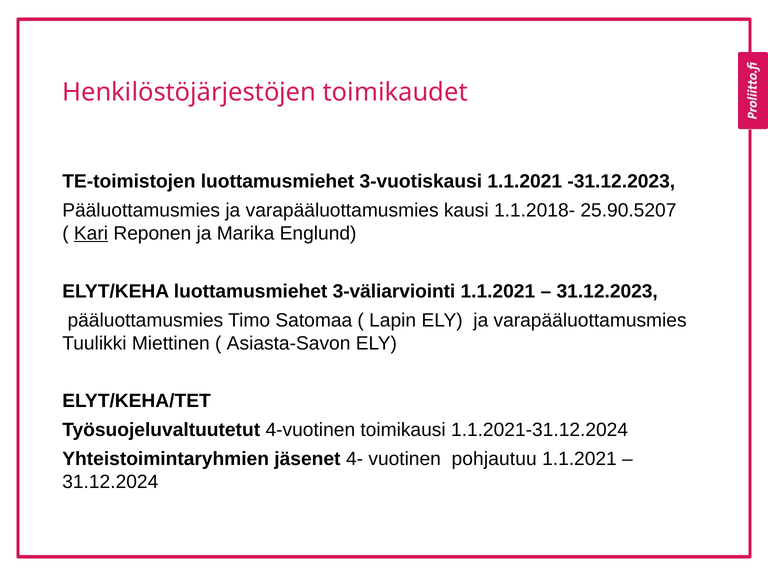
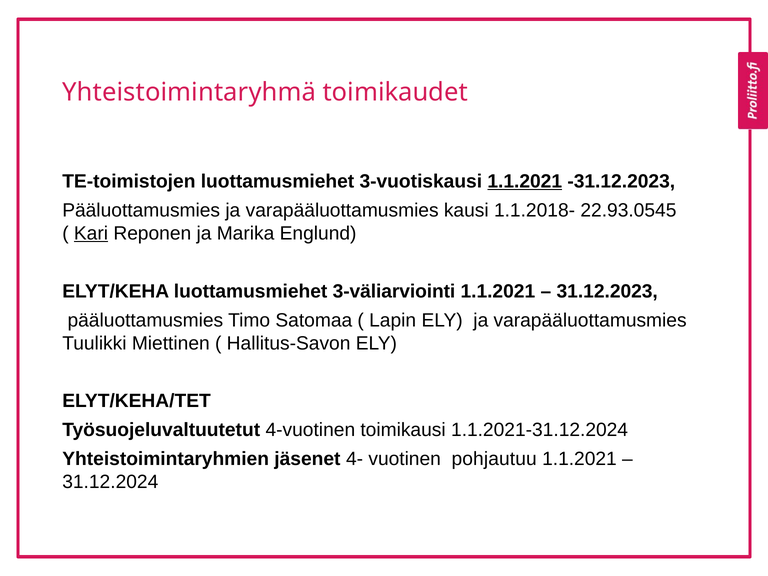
Henkilöstöjärjestöjen: Henkilöstöjärjestöjen -> Yhteistoimintaryhmä (189, 92)
1.1.2021 underline: none -> present (525, 181)
25.90.5207: 25.90.5207 -> 22.93.0545 (628, 210)
Asiasta-Savon: Asiasta-Savon -> Hallitus-Savon (289, 343)
